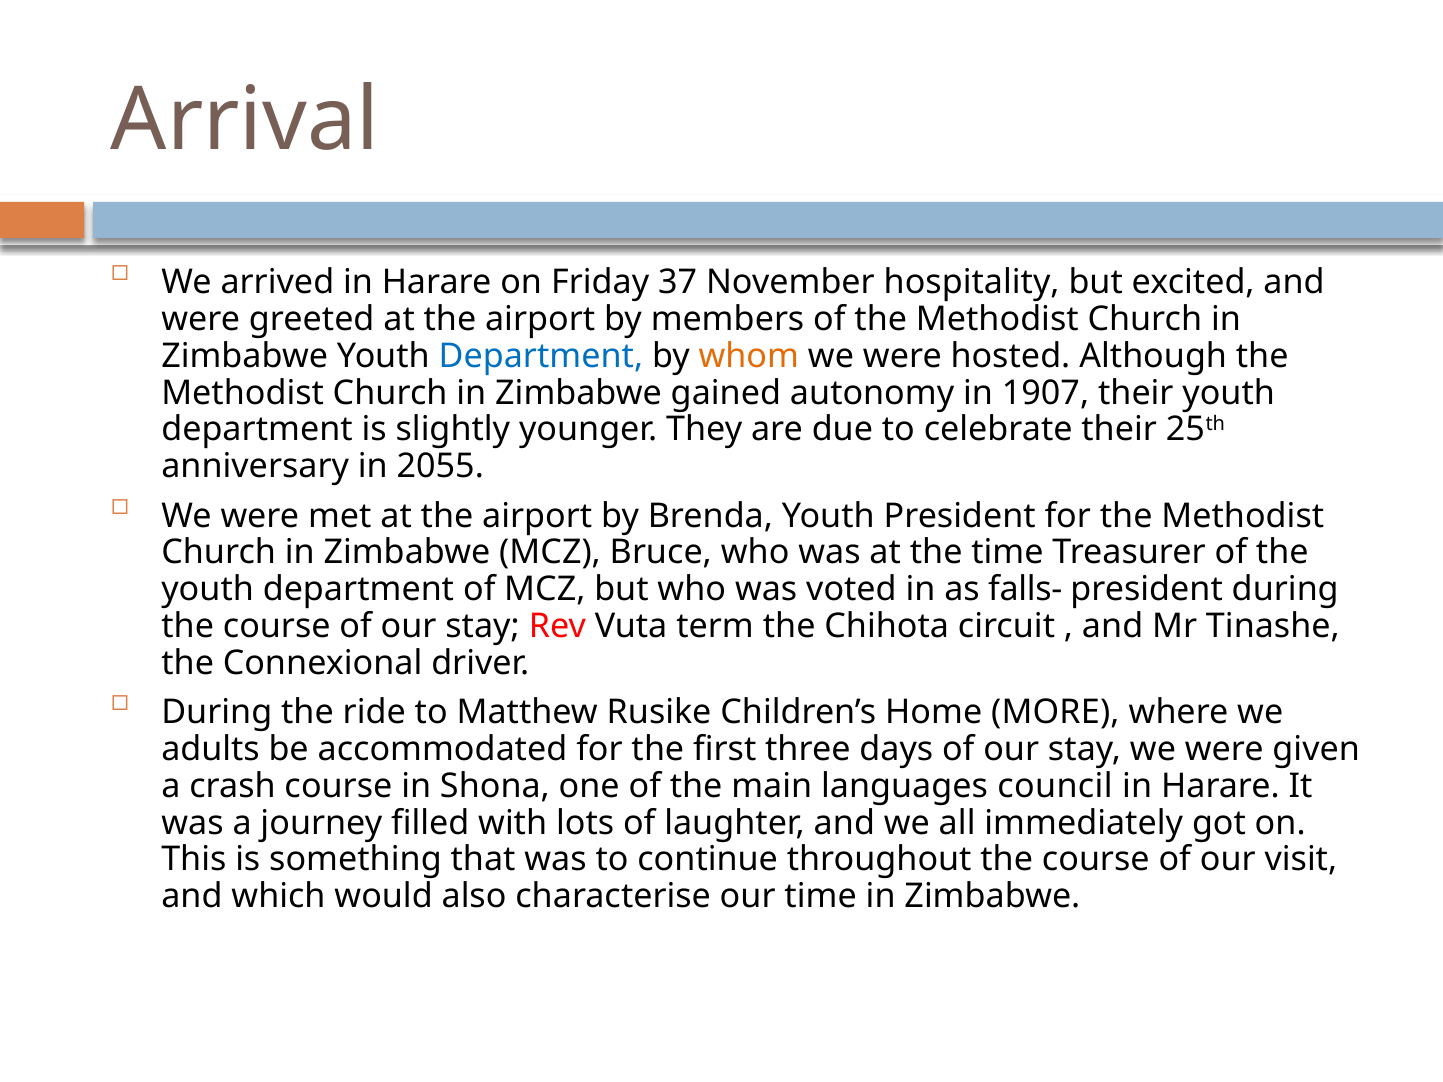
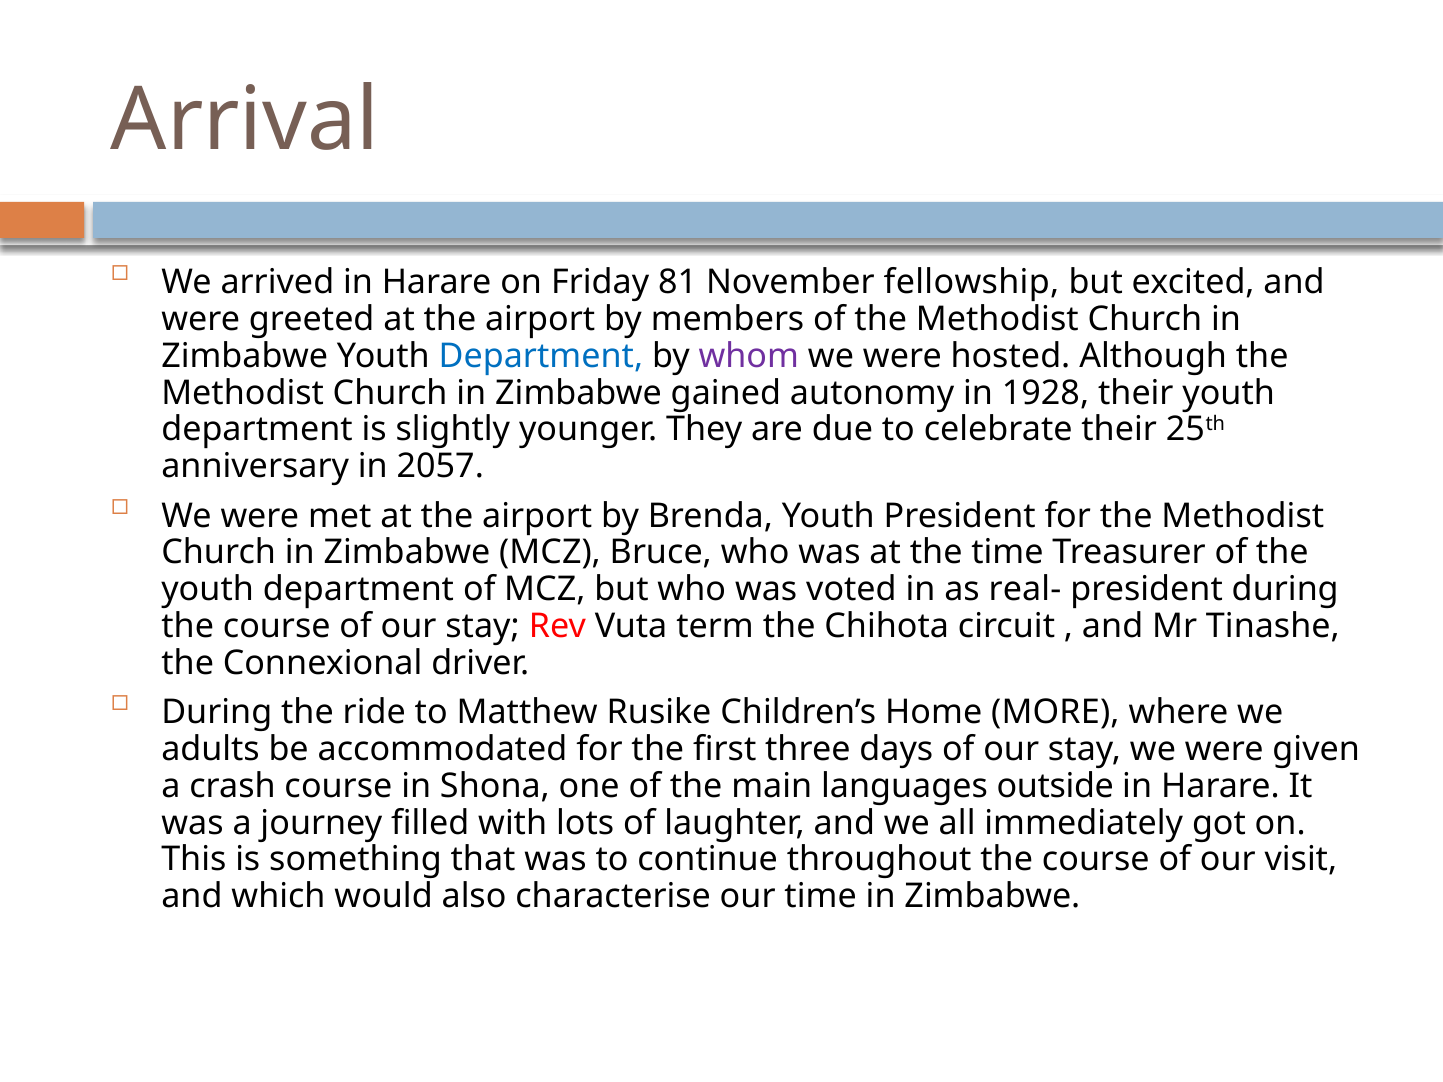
37: 37 -> 81 (678, 282)
hospitality: hospitality -> fellowship (972, 282)
whom colour: orange -> purple (749, 356)
1907: 1907 -> 1928 (1046, 393)
2055: 2055 -> 2057 (440, 467)
falls-: falls- -> real- (1025, 590)
council: council -> outside (1055, 786)
